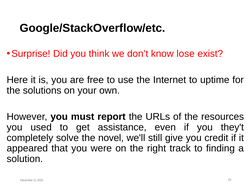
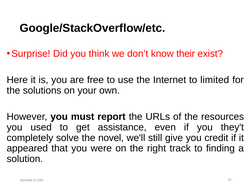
lose: lose -> their (186, 54)
uptime: uptime -> limited (215, 80)
